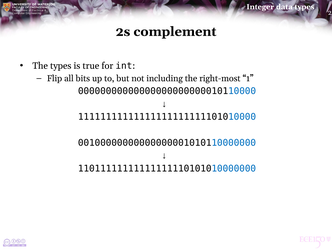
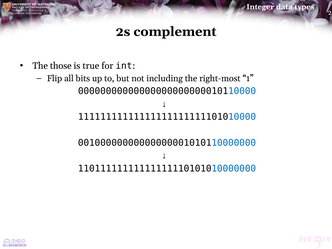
The types: types -> those (61, 66)
